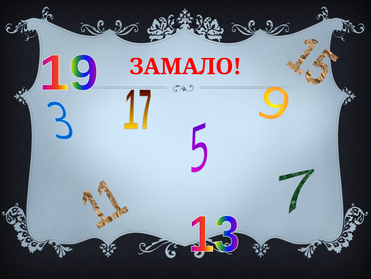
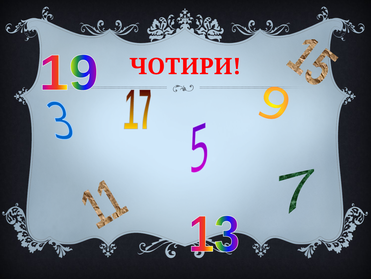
ЗАМАЛО: ЗАМАЛО -> ЧОТИРИ (185, 67)
